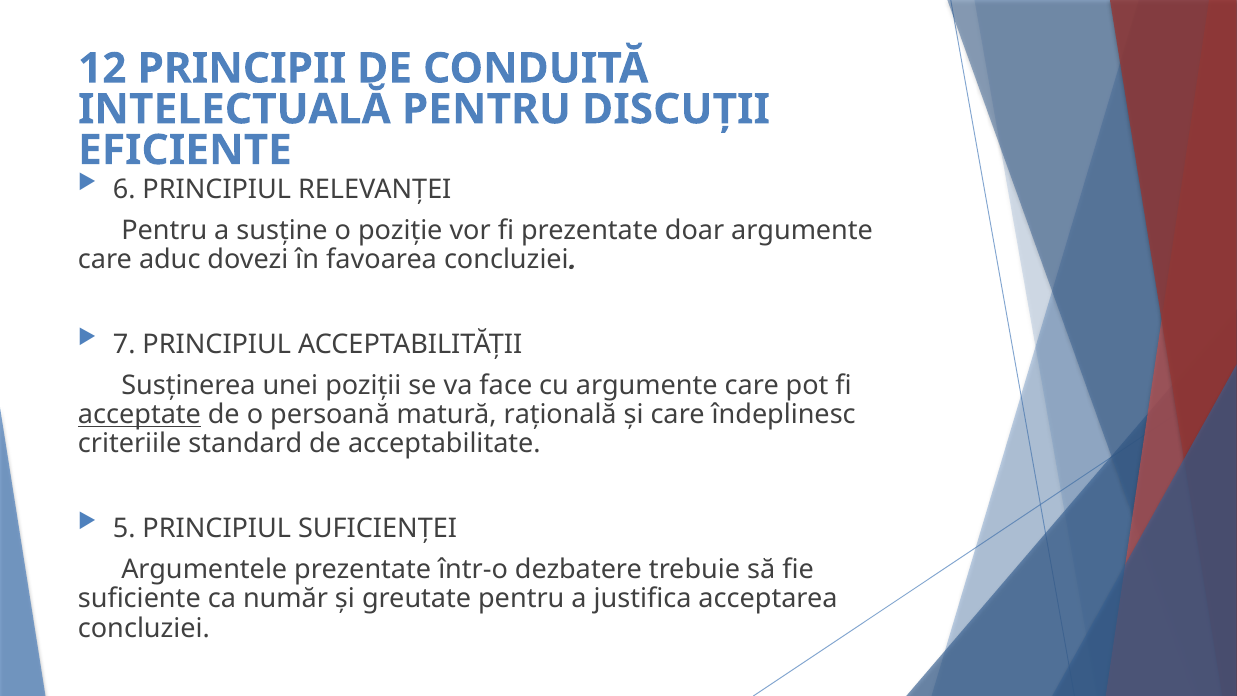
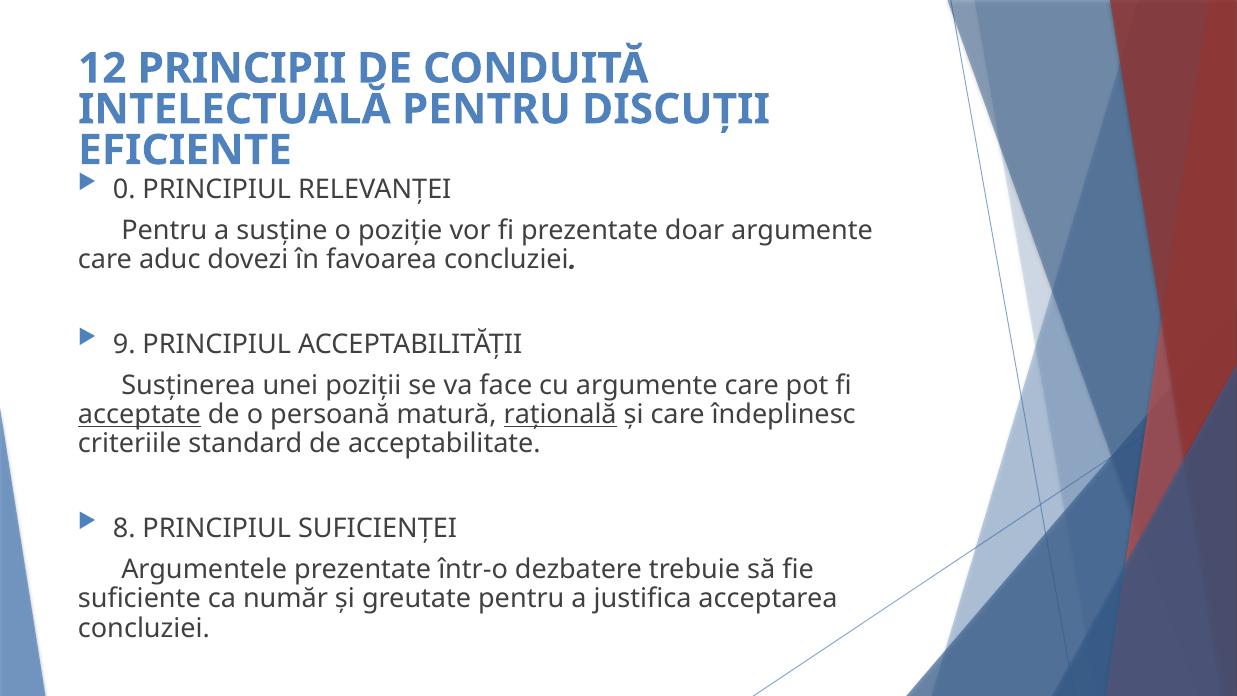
6: 6 -> 0 (124, 190)
7: 7 -> 9 (124, 345)
rațională underline: none -> present (560, 415)
5: 5 -> 8 (124, 529)
